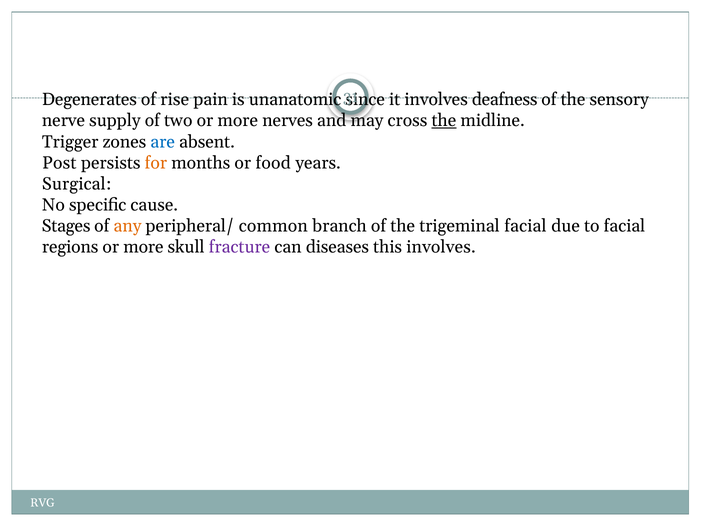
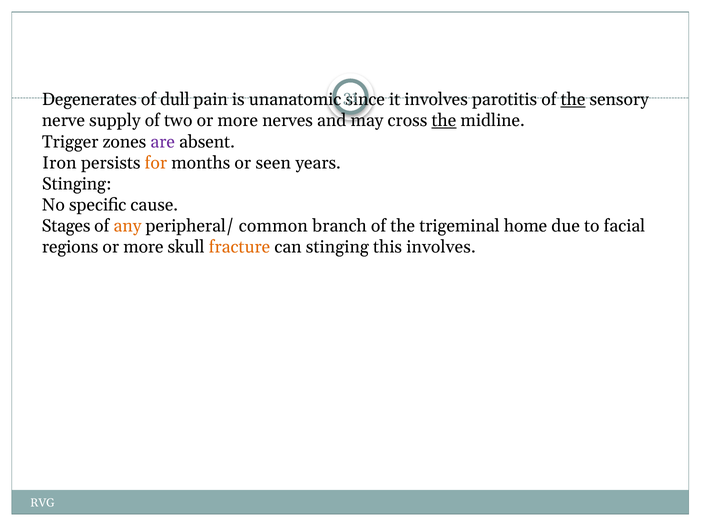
rise: rise -> dull (175, 100)
deafness: deafness -> parotitis (505, 100)
the underline: none -> present (573, 100)
are colour: blue -> purple (163, 142)
Post: Post -> Iron (59, 163)
food: food -> seen (273, 163)
Surgical: Surgical -> Stinging (77, 184)
trigeminal facial: facial -> home (526, 226)
fracture colour: purple -> orange (240, 247)
can diseases: diseases -> stinging (337, 247)
